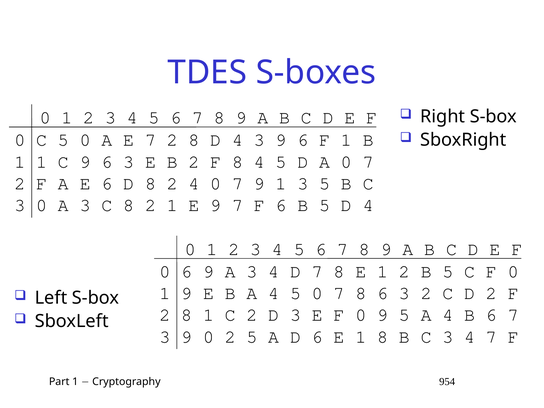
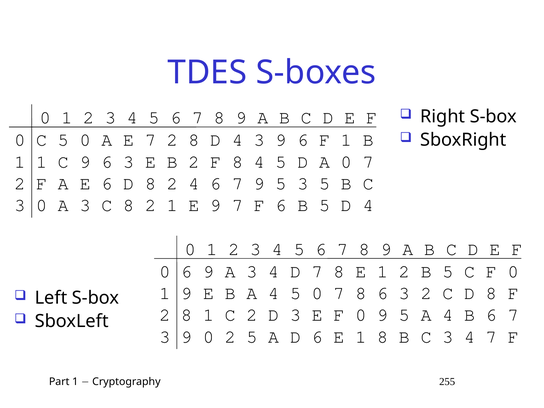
2 4 0: 0 -> 6 (216, 183)
7 9 1: 1 -> 5 (281, 183)
C D 2: 2 -> 8 (491, 293)
954: 954 -> 255 (447, 382)
